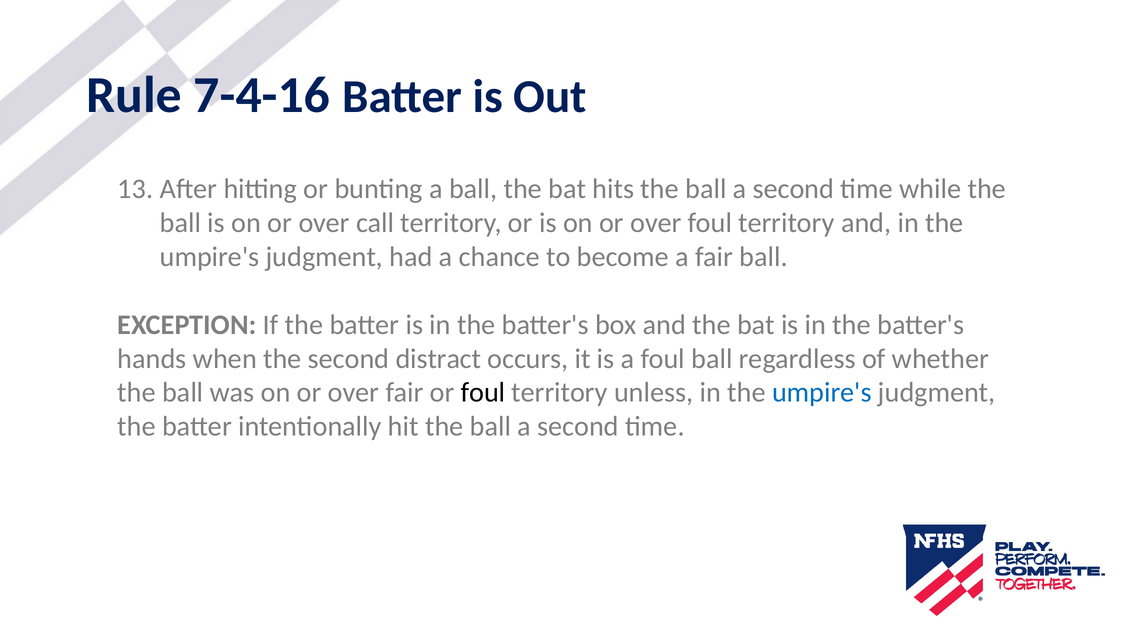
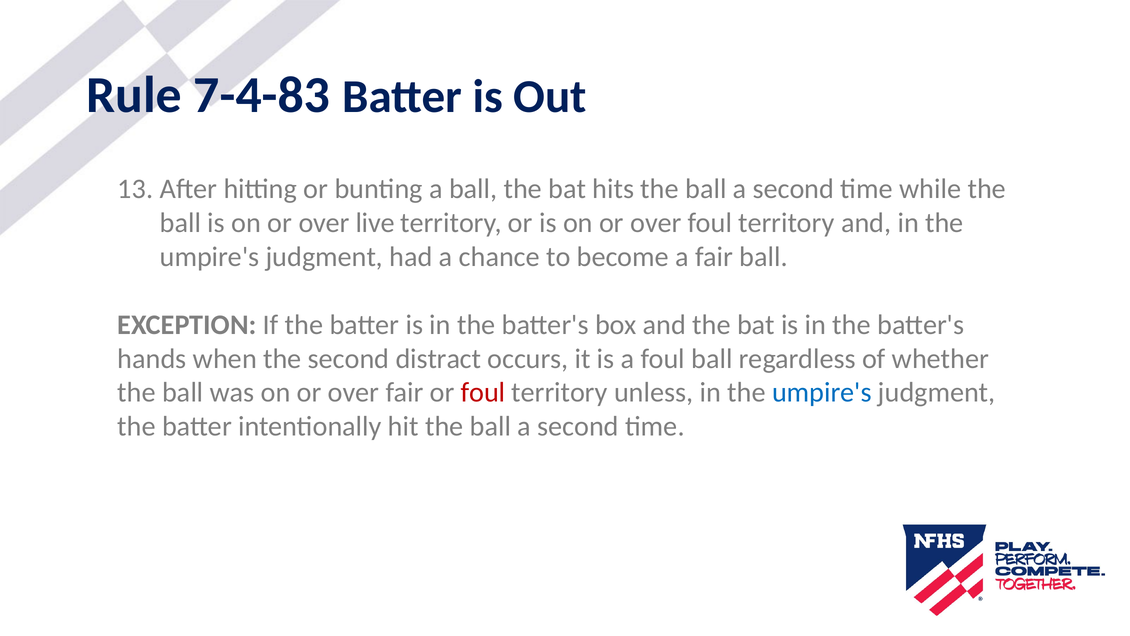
7-4-16: 7-4-16 -> 7-4-83 (262, 95)
call: call -> live (375, 223)
foul colour: black -> red (483, 392)
